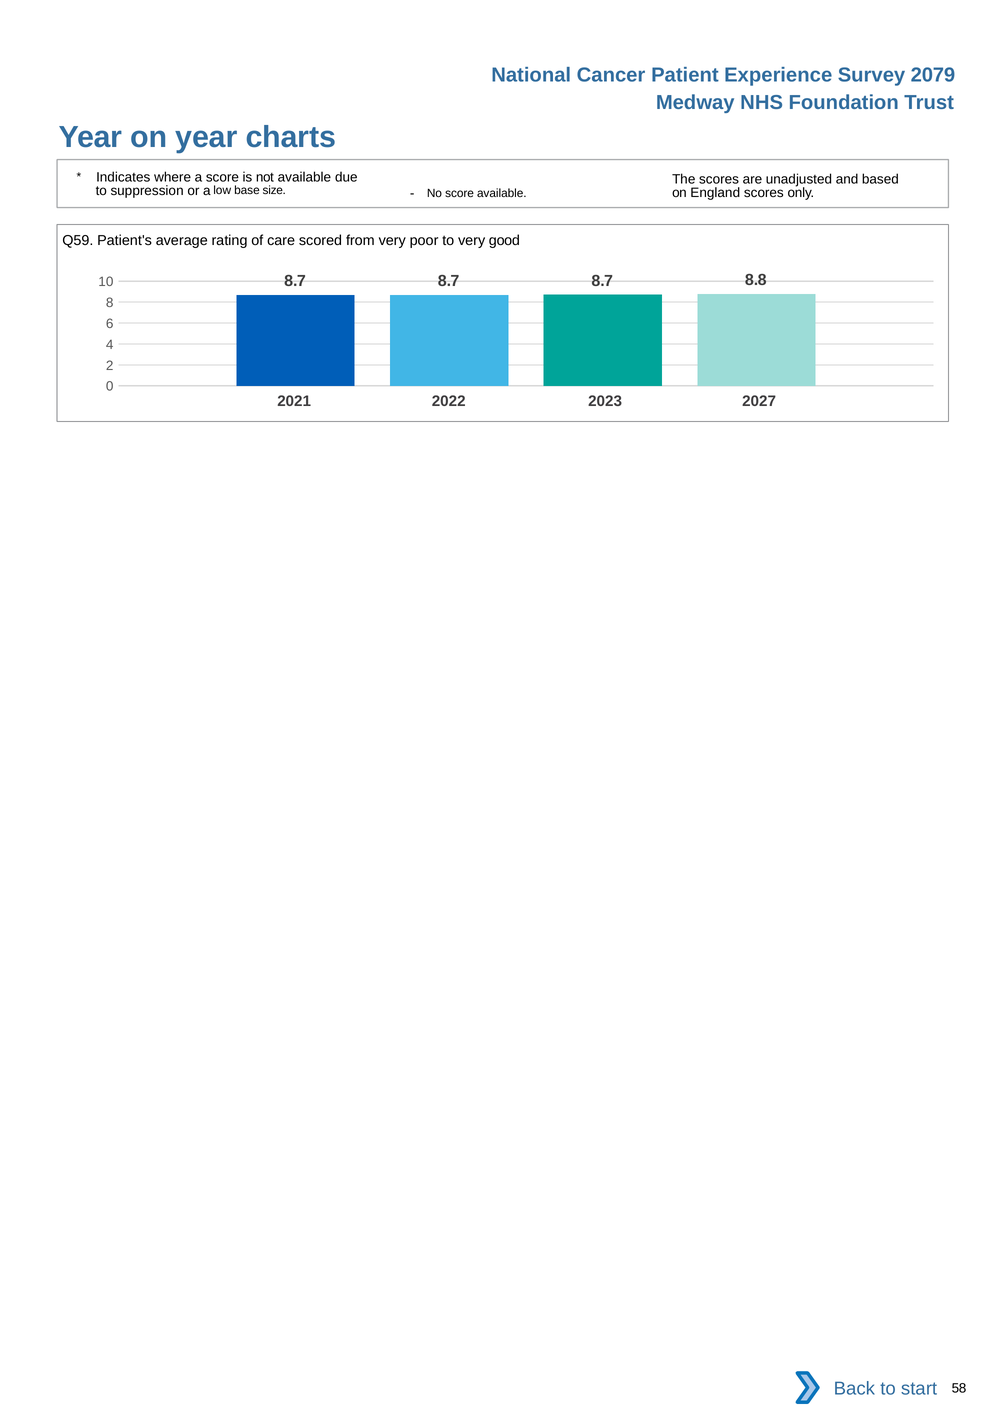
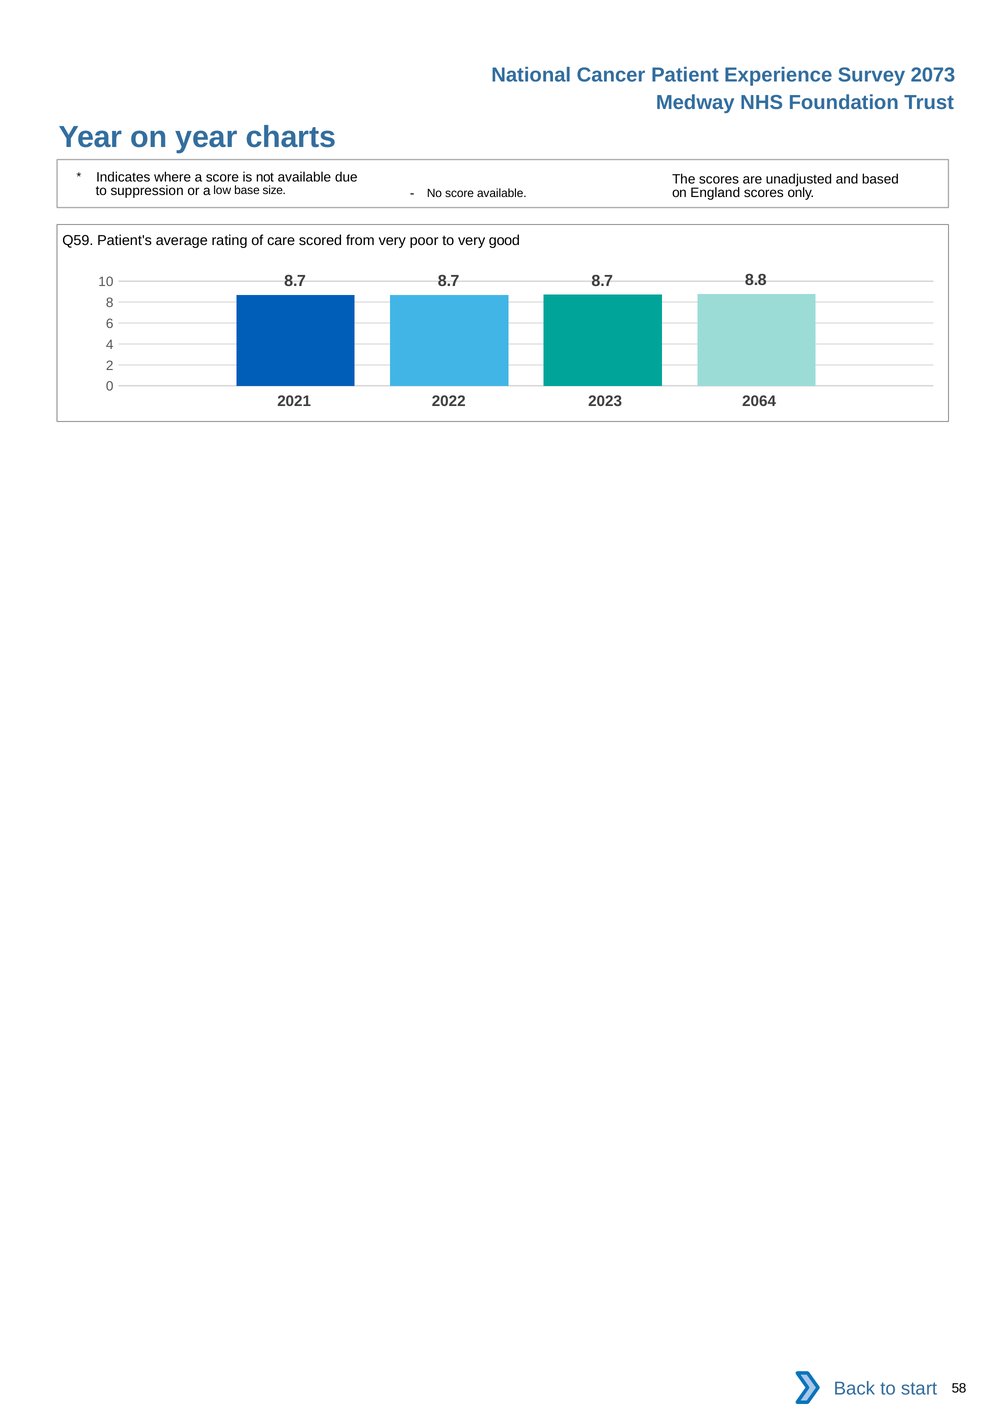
2079: 2079 -> 2073 (933, 75)
2027: 2027 -> 2064 (759, 401)
